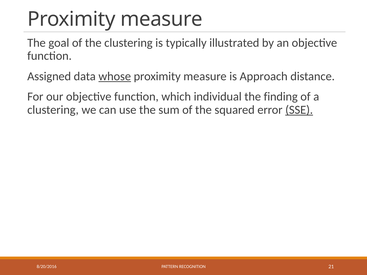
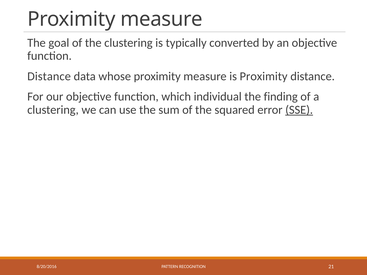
illustrated: illustrated -> converted (234, 43)
Assigned: Assigned -> Distance (49, 76)
whose underline: present -> none (115, 76)
is Approach: Approach -> Proximity (264, 76)
